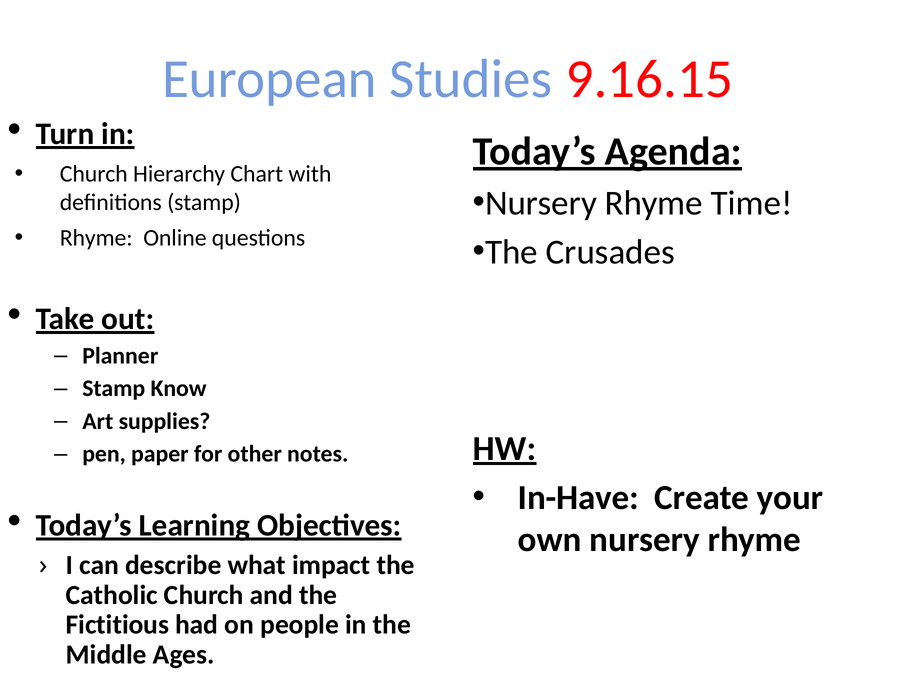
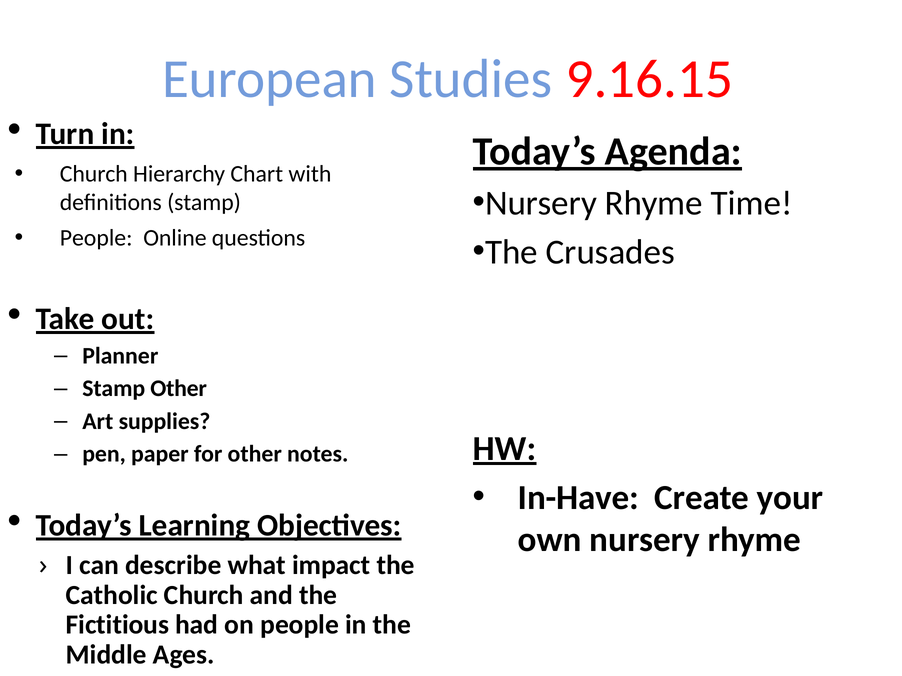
Rhyme: Rhyme -> People (96, 238)
Stamp Know: Know -> Other (179, 389)
